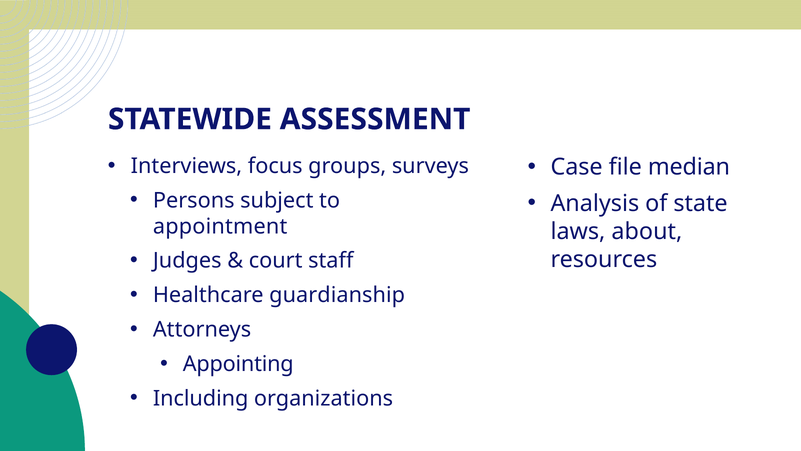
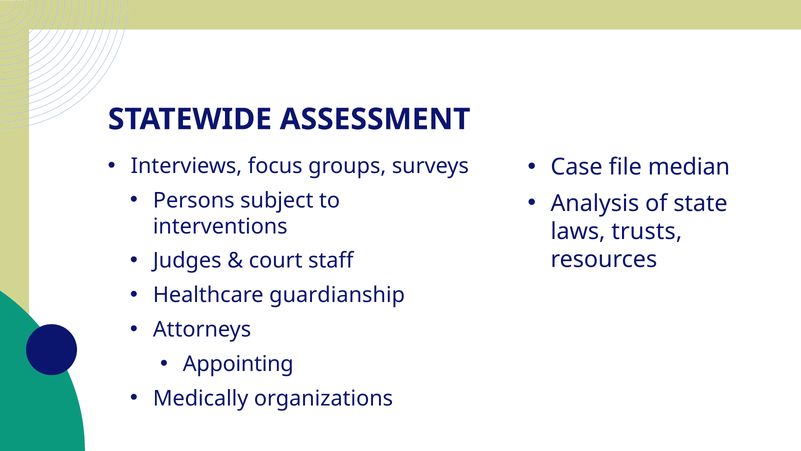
appointment: appointment -> interventions (220, 226)
about: about -> trusts (647, 231)
Including: Including -> Medically (201, 398)
